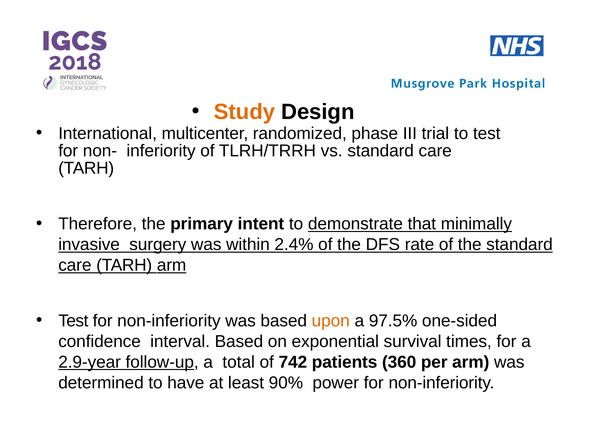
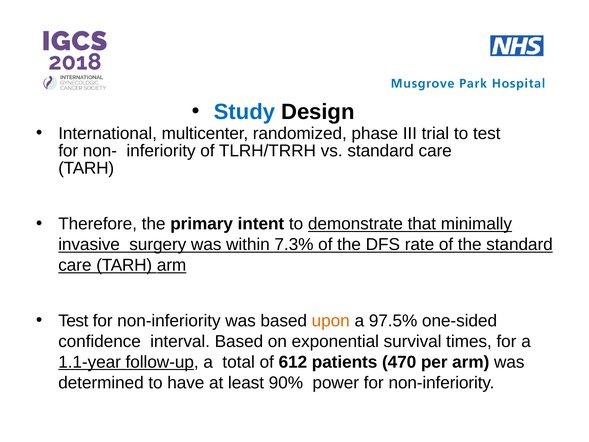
Study colour: orange -> blue (245, 112)
2.4%: 2.4% -> 7.3% (294, 244)
2.9-year: 2.9-year -> 1.1-year (90, 362)
742: 742 -> 612 (293, 362)
360: 360 -> 470 (399, 362)
